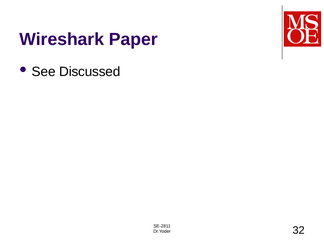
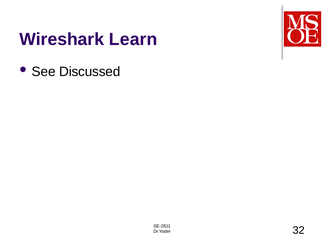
Paper: Paper -> Learn (133, 39)
